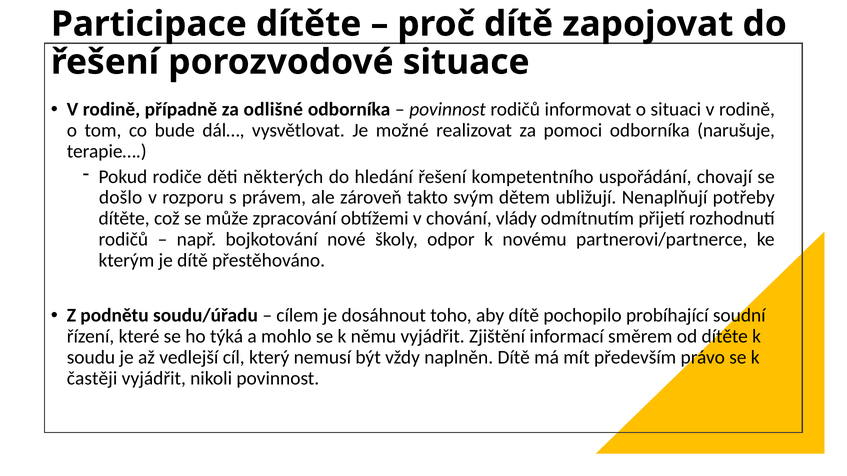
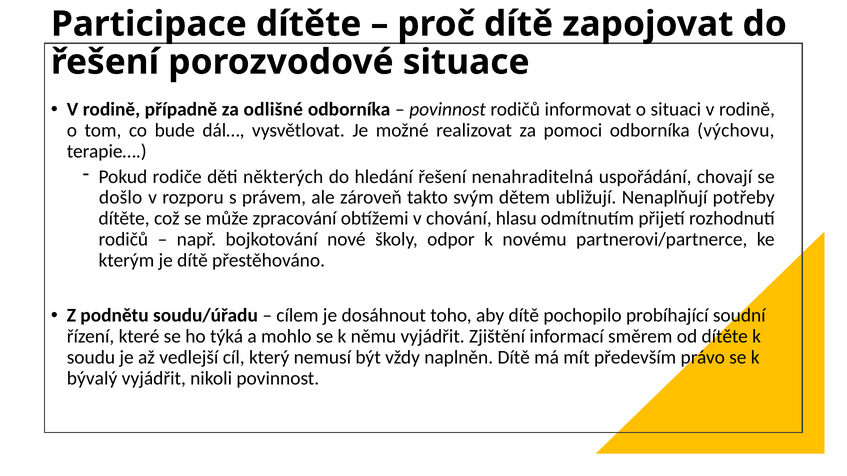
narušuje: narušuje -> výchovu (736, 131)
kompetentního: kompetentního -> nenahraditelná (532, 177)
vlády: vlády -> hlasu (516, 219)
častěji: častěji -> bývalý (92, 378)
